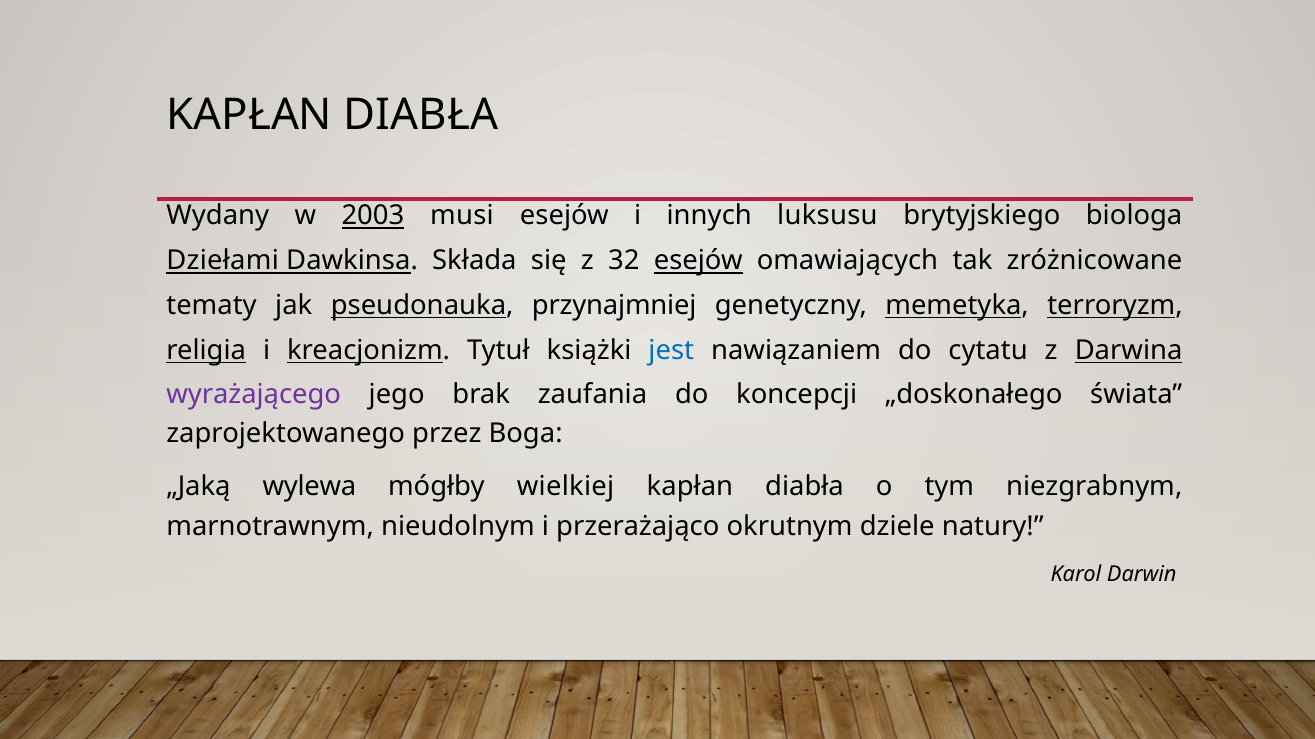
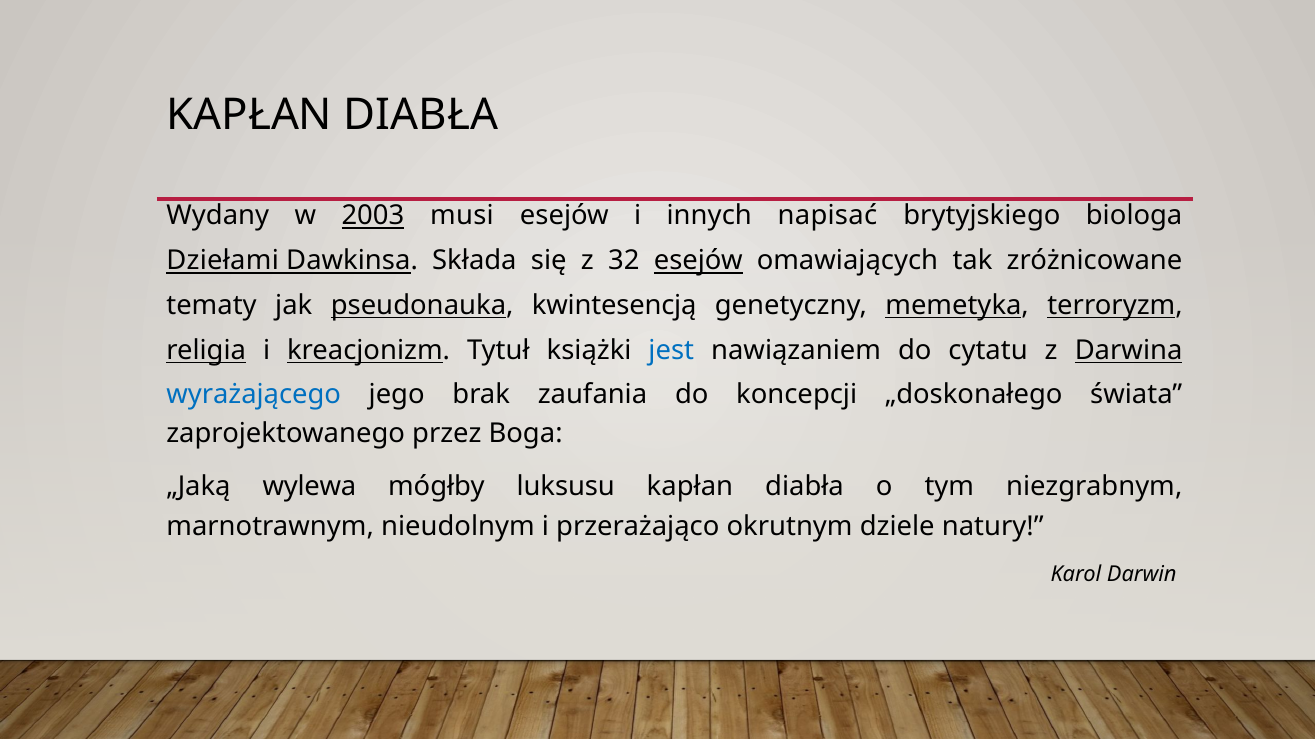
luksusu: luksusu -> napisać (827, 216)
przynajmniej: przynajmniej -> kwintesencją (614, 306)
wyrażającego colour: purple -> blue (254, 395)
wielkiej: wielkiej -> luksusu (566, 487)
